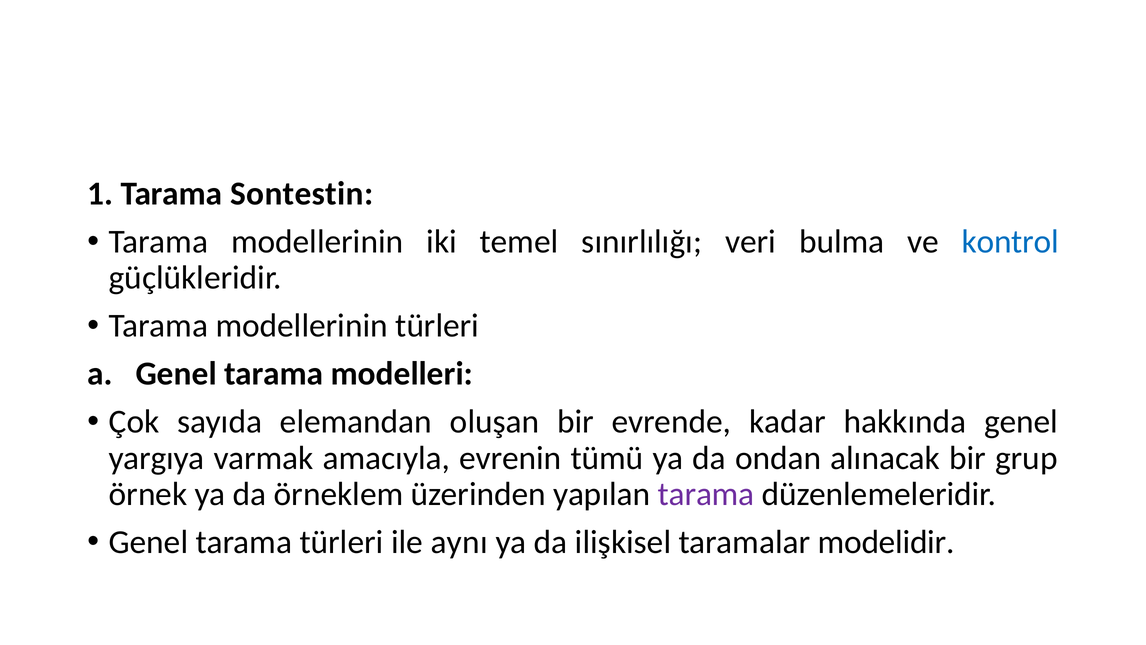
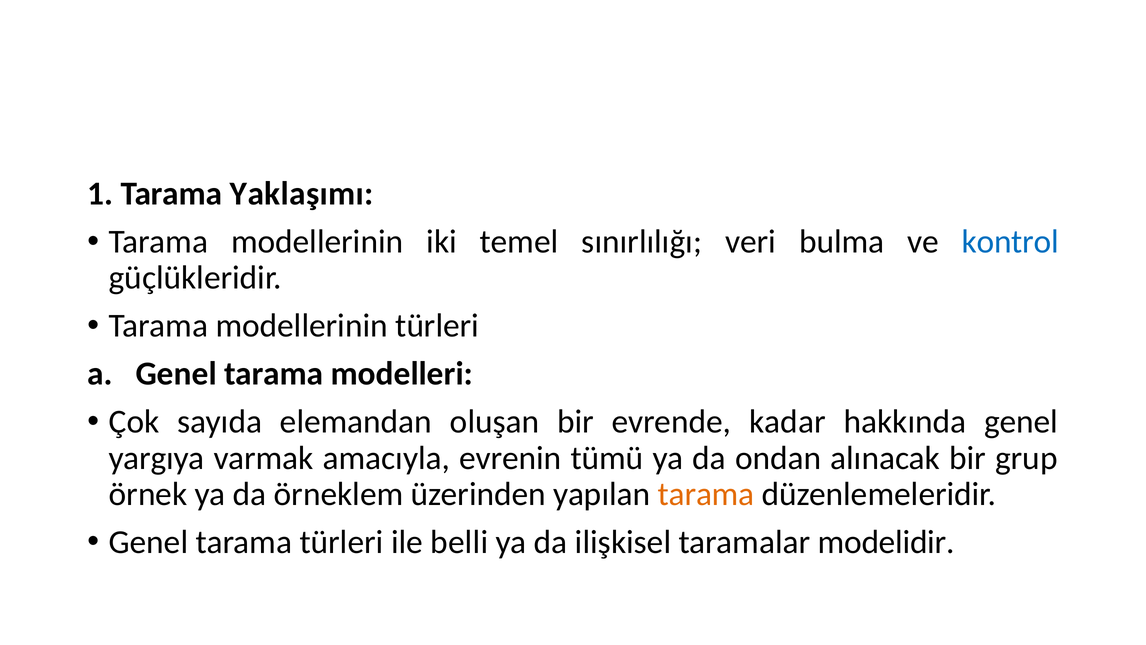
Sontestin: Sontestin -> Yaklaşımı (302, 194)
tarama colour: purple -> orange (706, 494)
aynı: aynı -> belli (459, 542)
